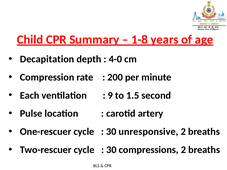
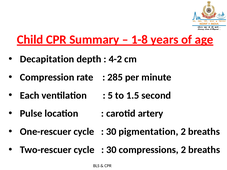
4-0: 4-0 -> 4-2 (115, 59)
200: 200 -> 285 (115, 77)
9: 9 -> 5 (110, 95)
unresponsive: unresponsive -> pigmentation (148, 132)
